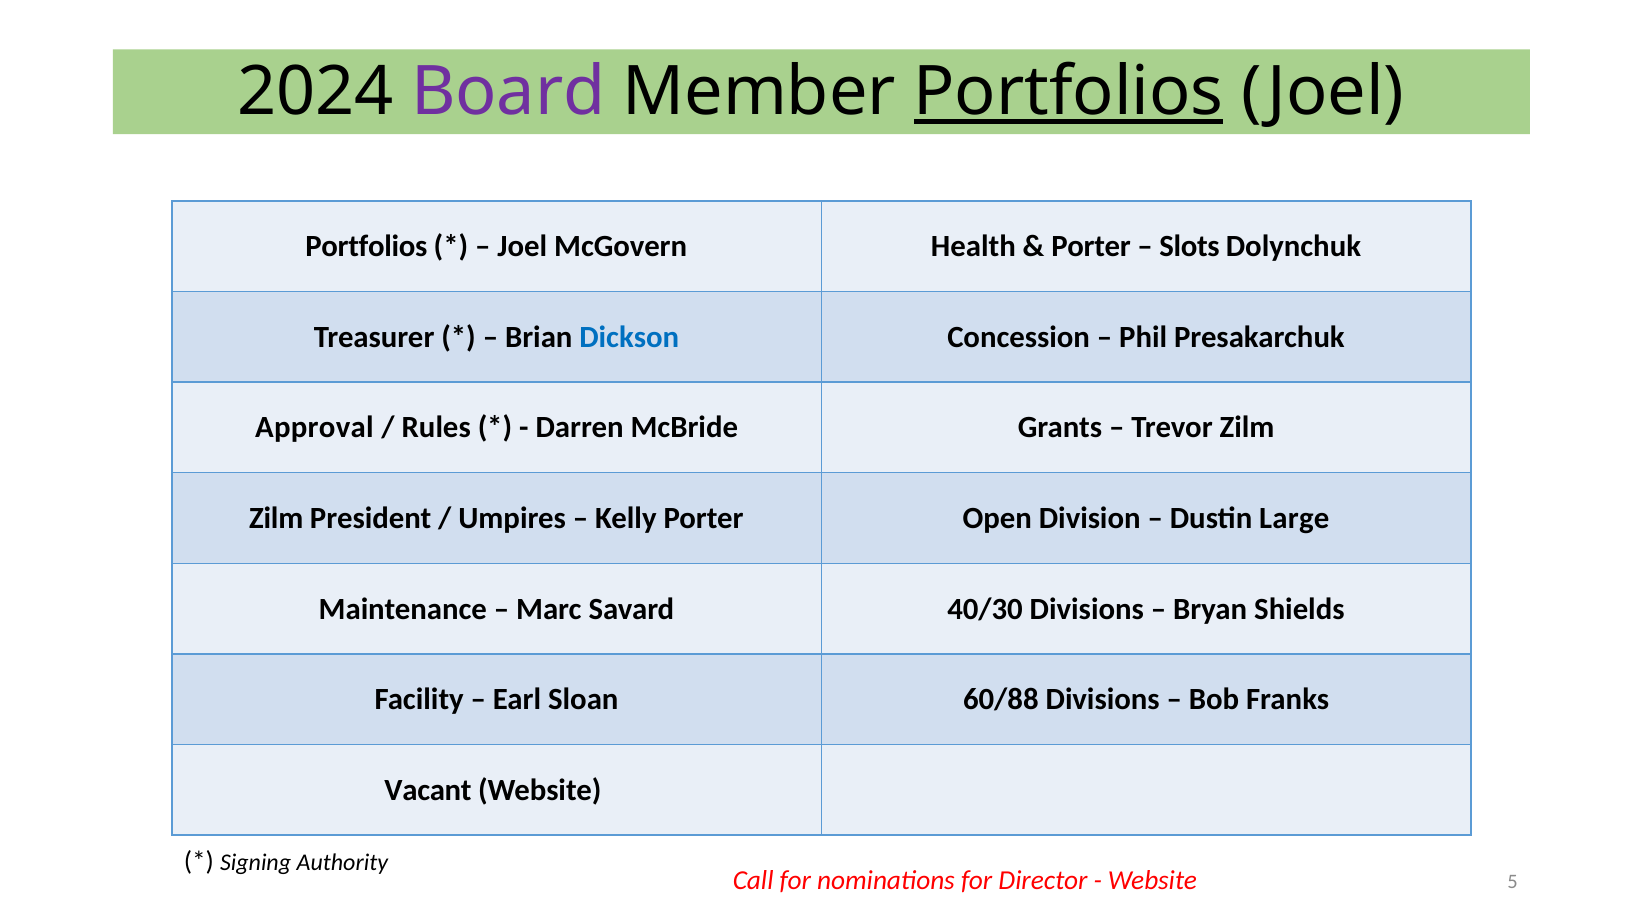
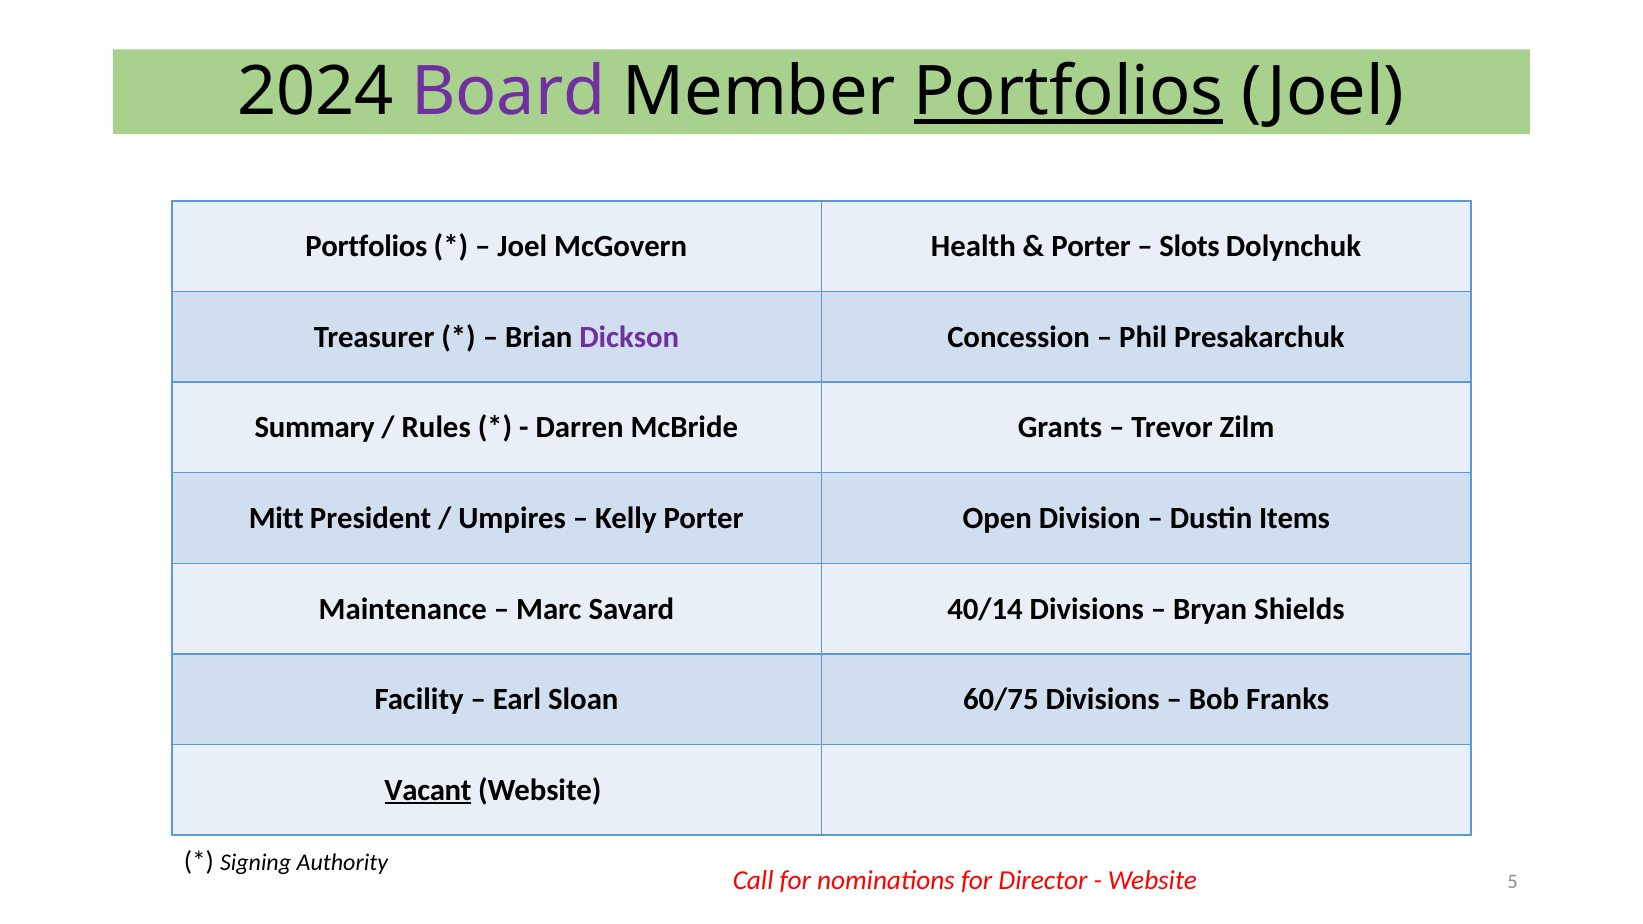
Dickson colour: blue -> purple (629, 337)
Approval: Approval -> Summary (315, 428)
Zilm: Zilm -> Mitt (276, 518)
Large: Large -> Items (1294, 518)
40/30: 40/30 -> 40/14 (985, 609)
60/88: 60/88 -> 60/75 (1001, 700)
Vacant underline: none -> present (428, 790)
